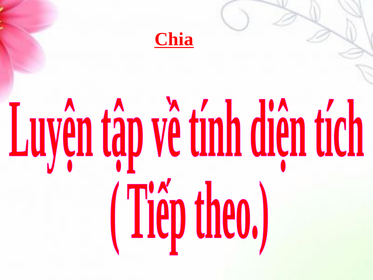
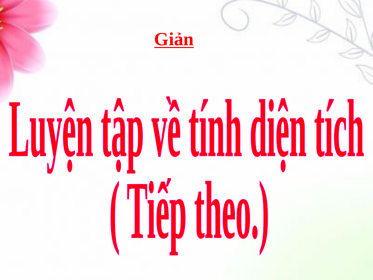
Chia: Chia -> Giản (174, 39)
